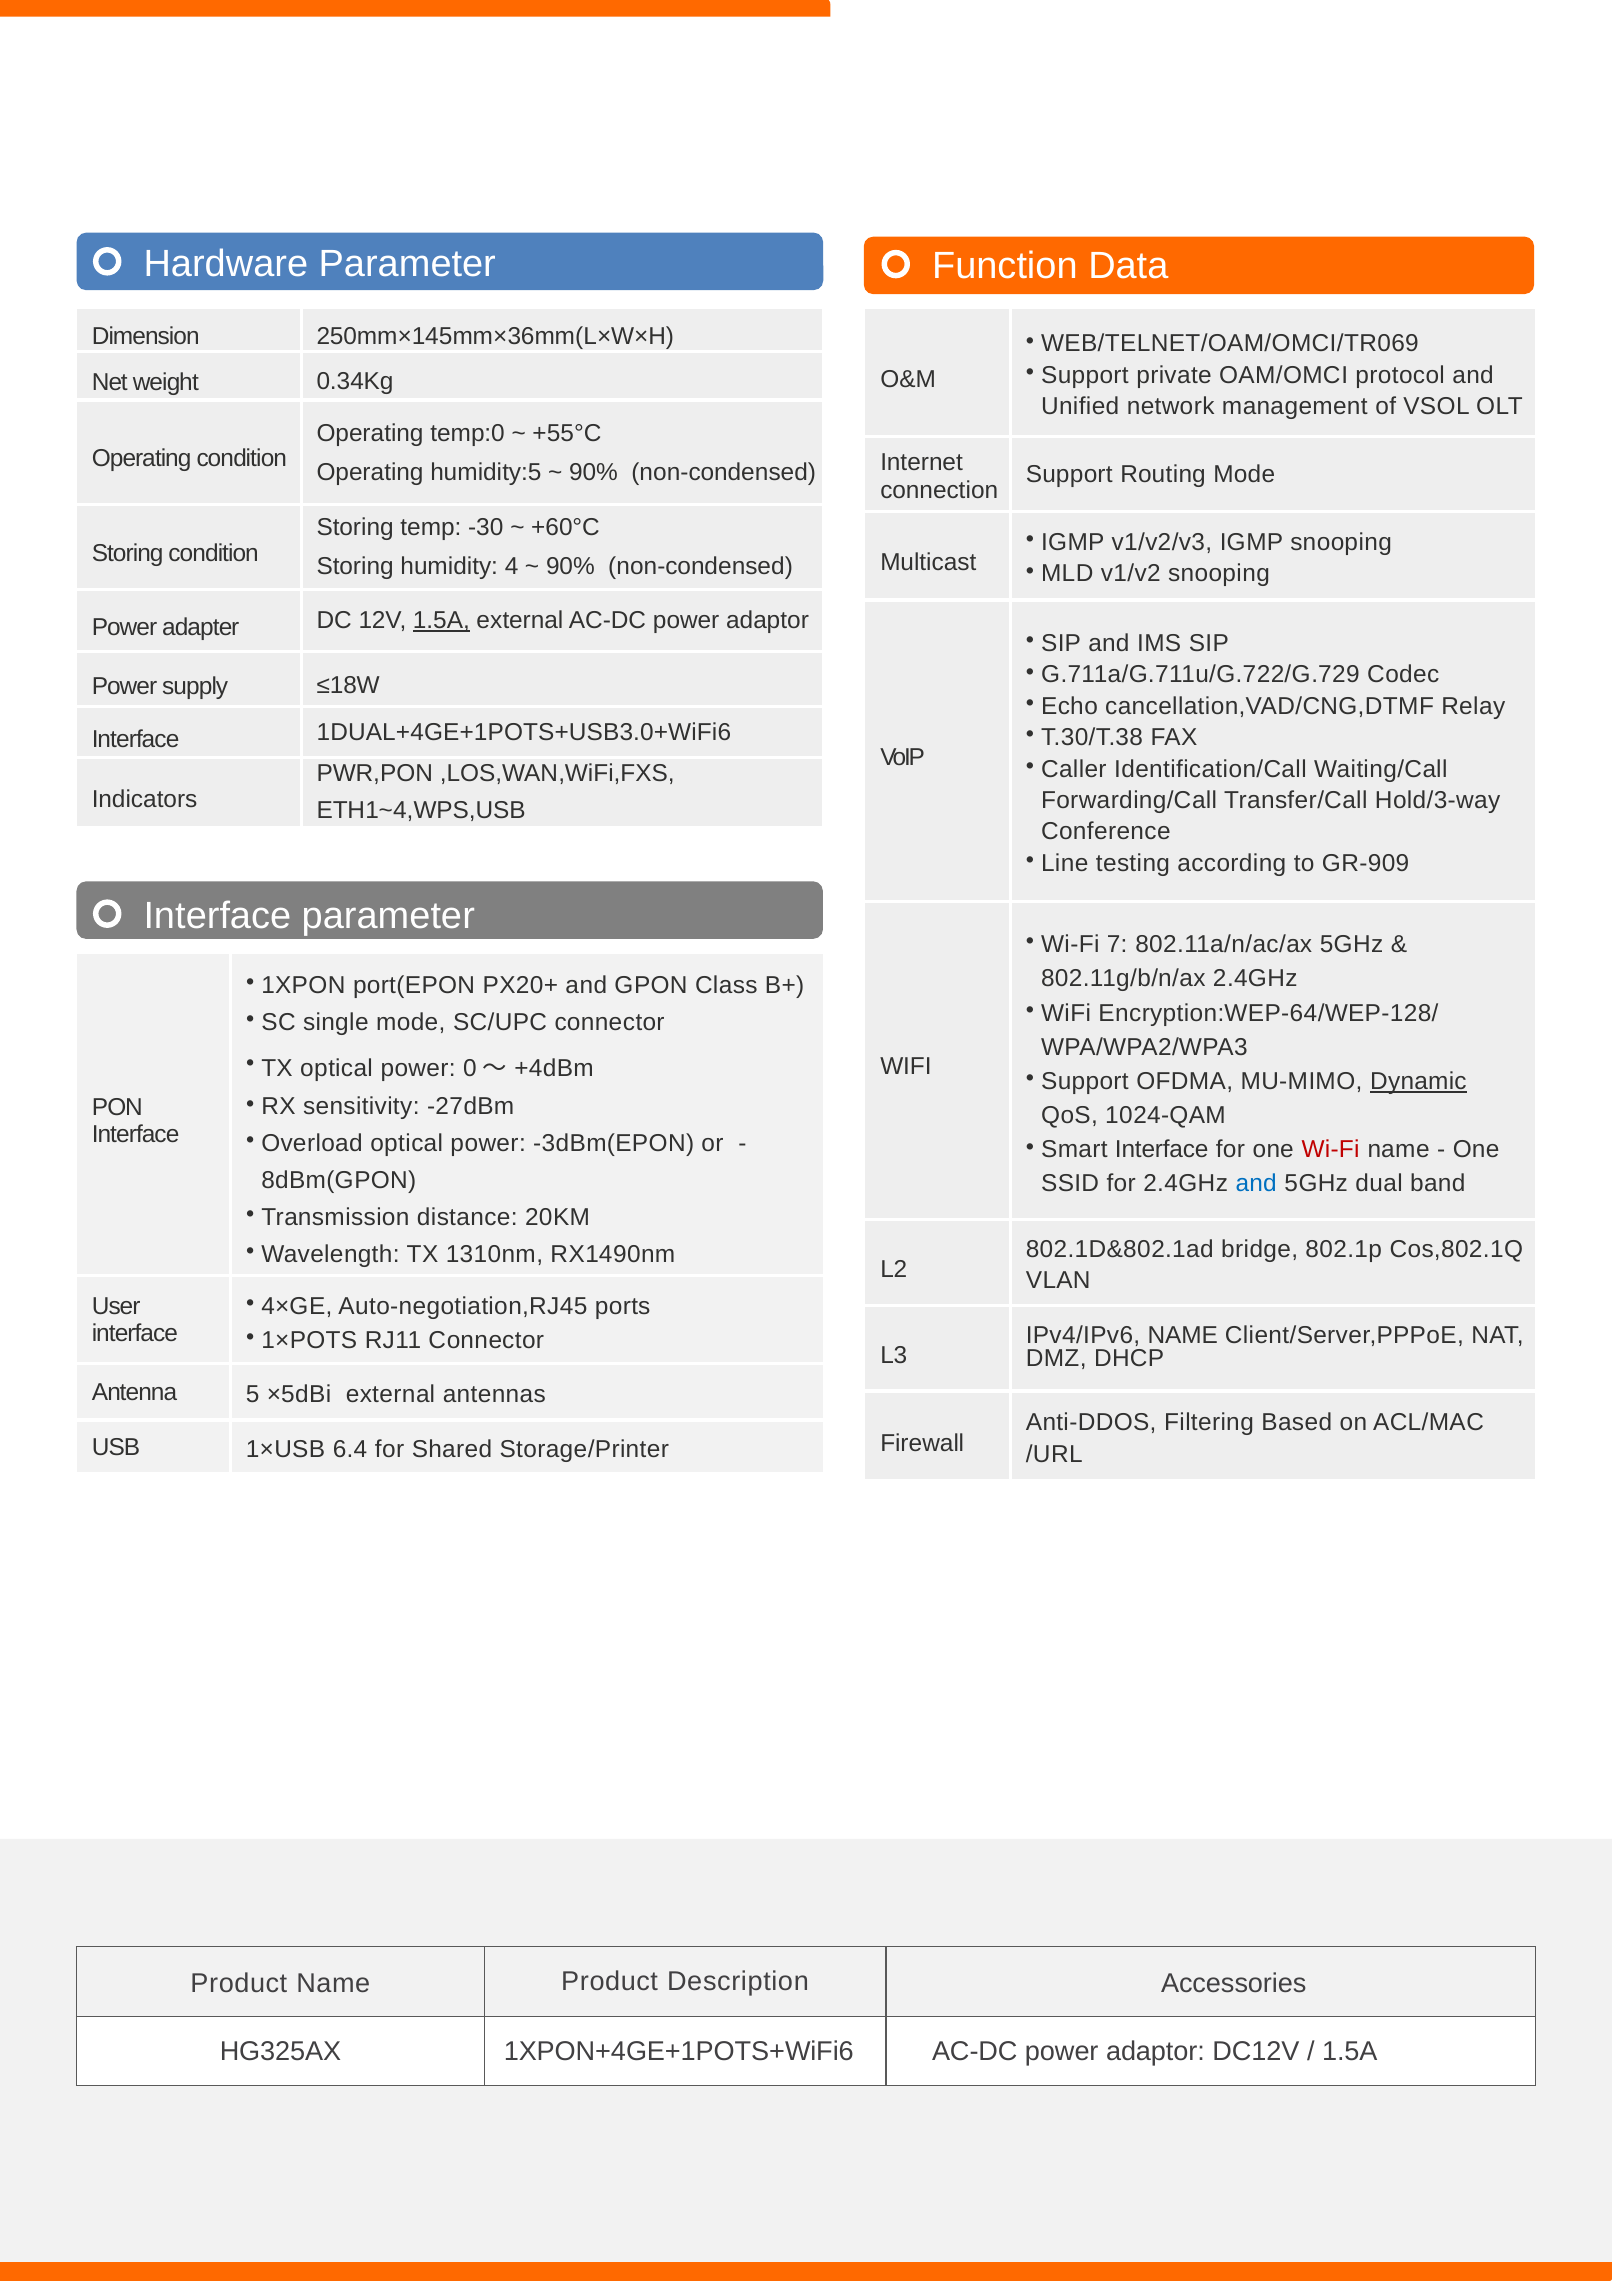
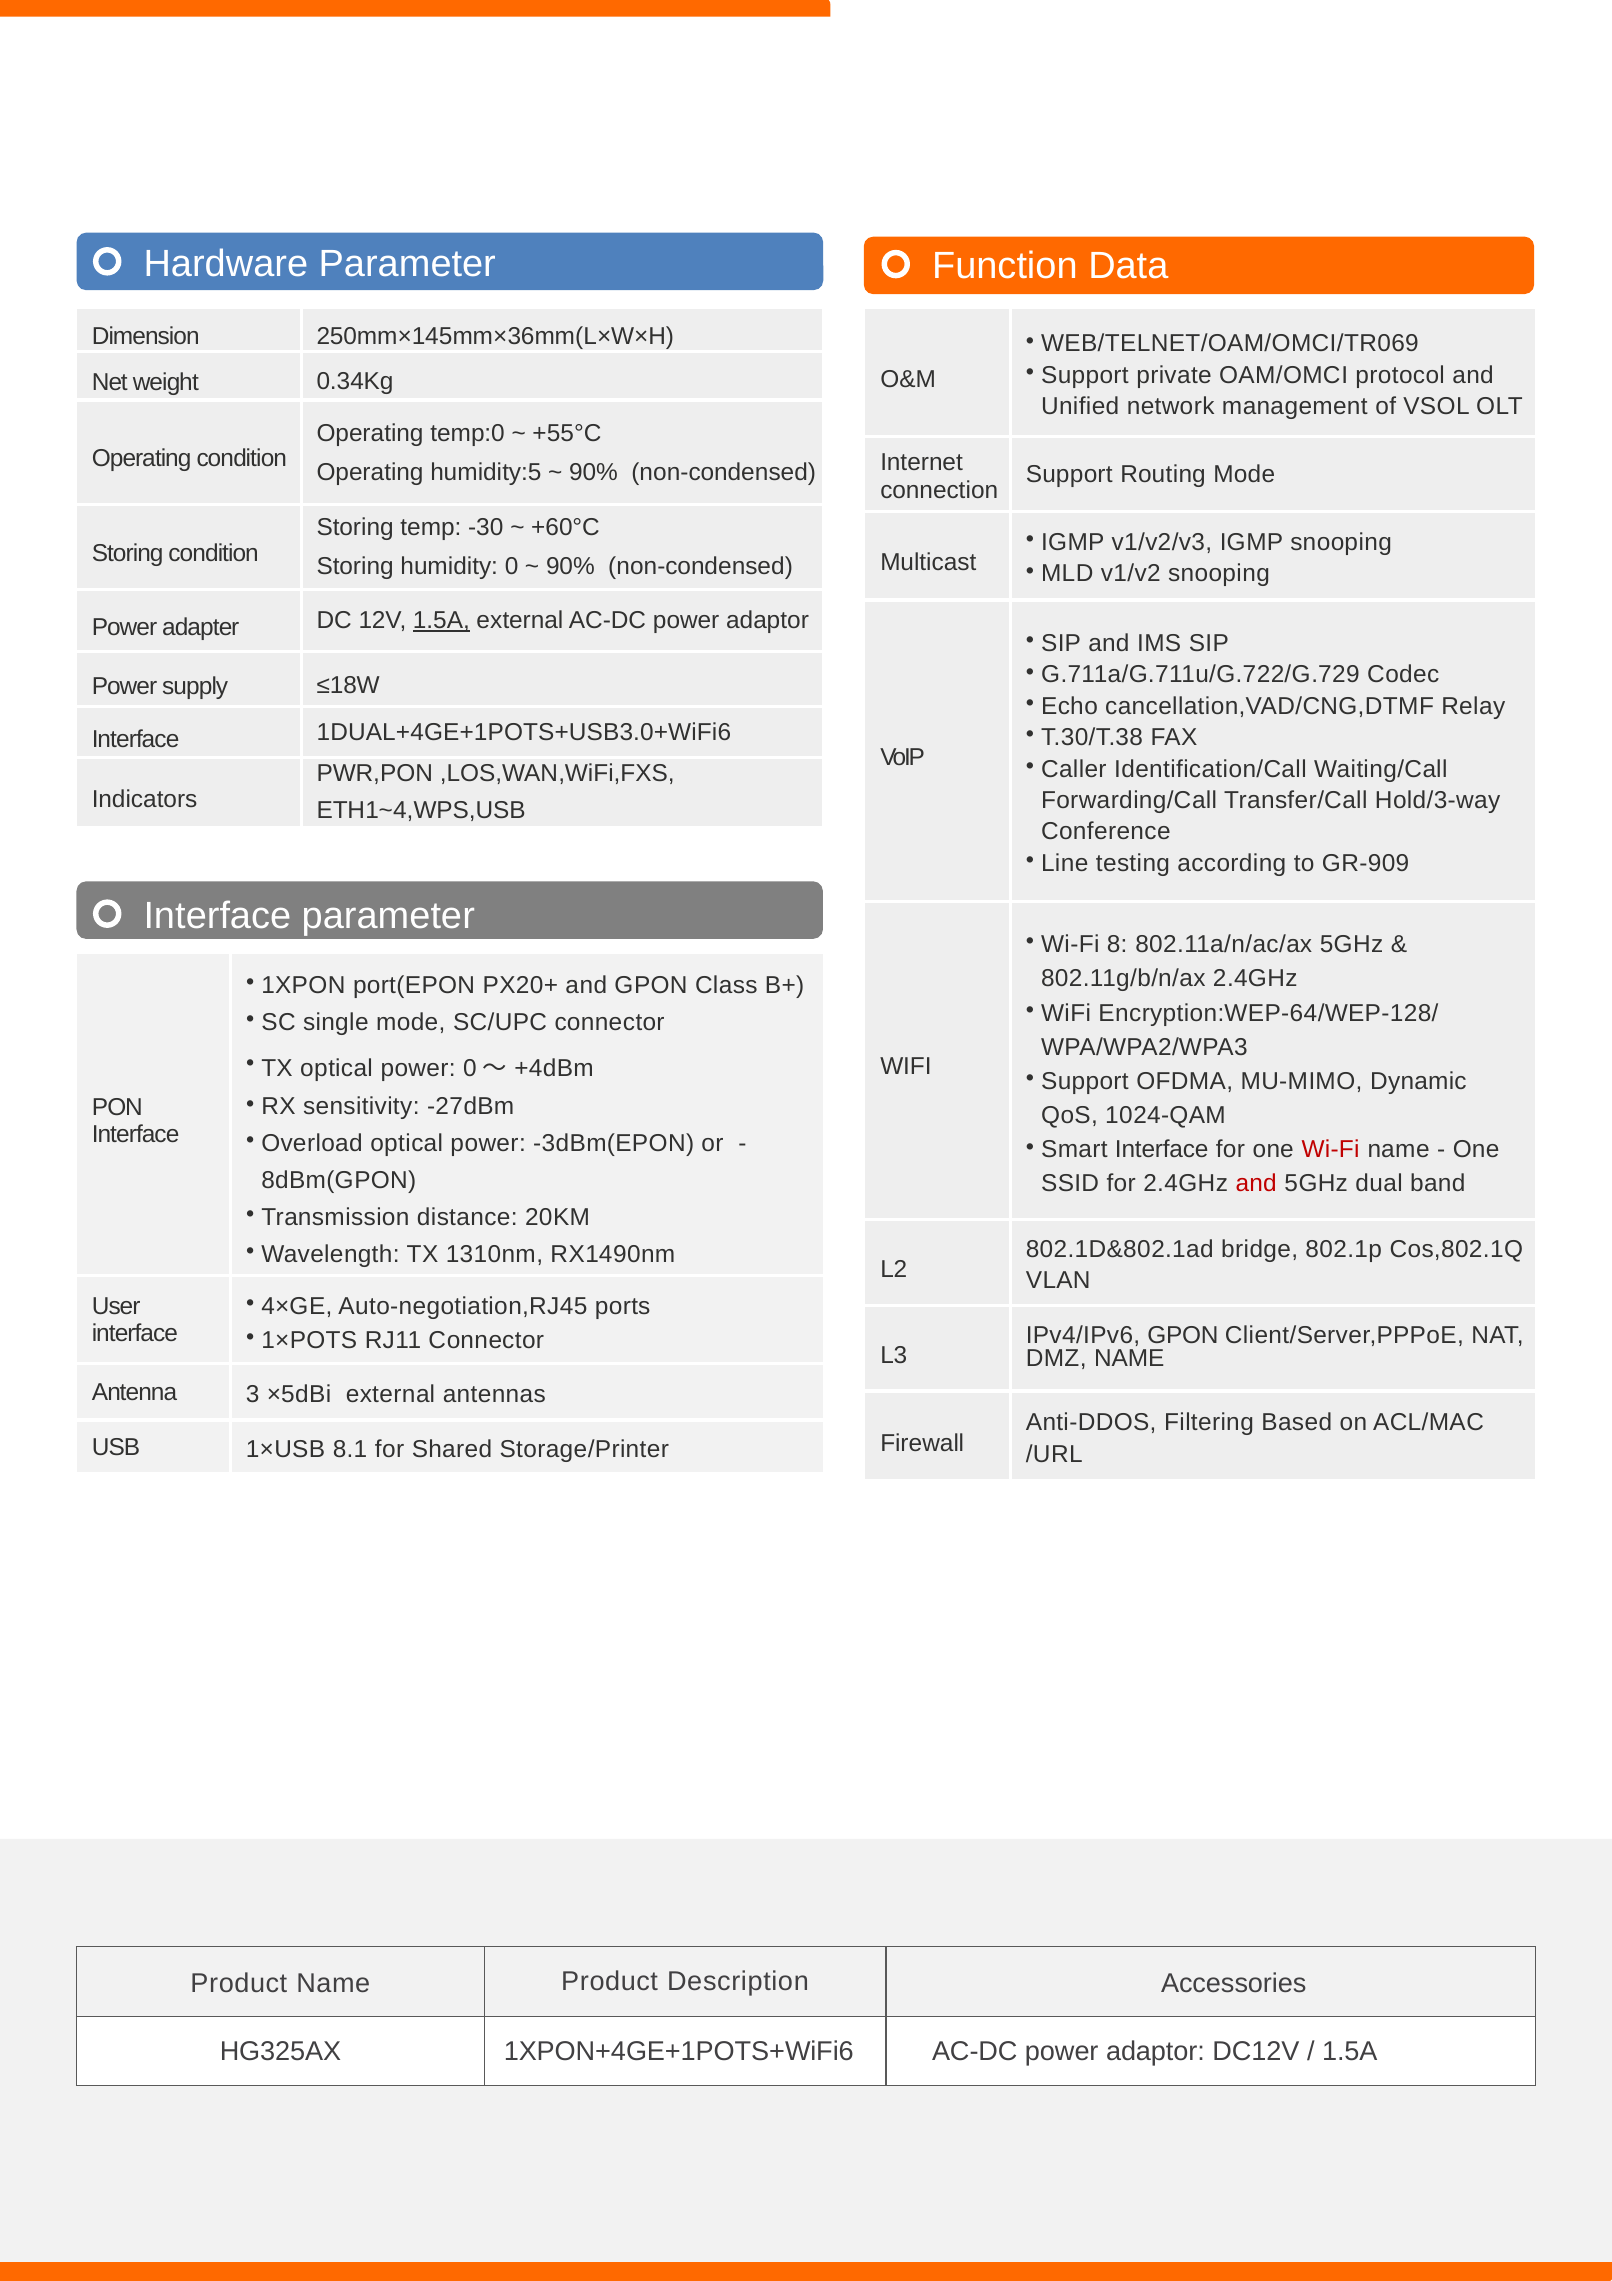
4: 4 -> 0 (512, 567)
7: 7 -> 8 (1117, 945)
Dynamic underline: present -> none (1418, 1081)
and colour: blue -> red (1256, 1184)
IPv4/IPv6 NAME: NAME -> GPON (1183, 1336)
DMZ DHCP: DHCP -> NAME (1129, 1359)
5: 5 -> 3 (253, 1394)
6.4: 6.4 -> 8.1 (350, 1449)
